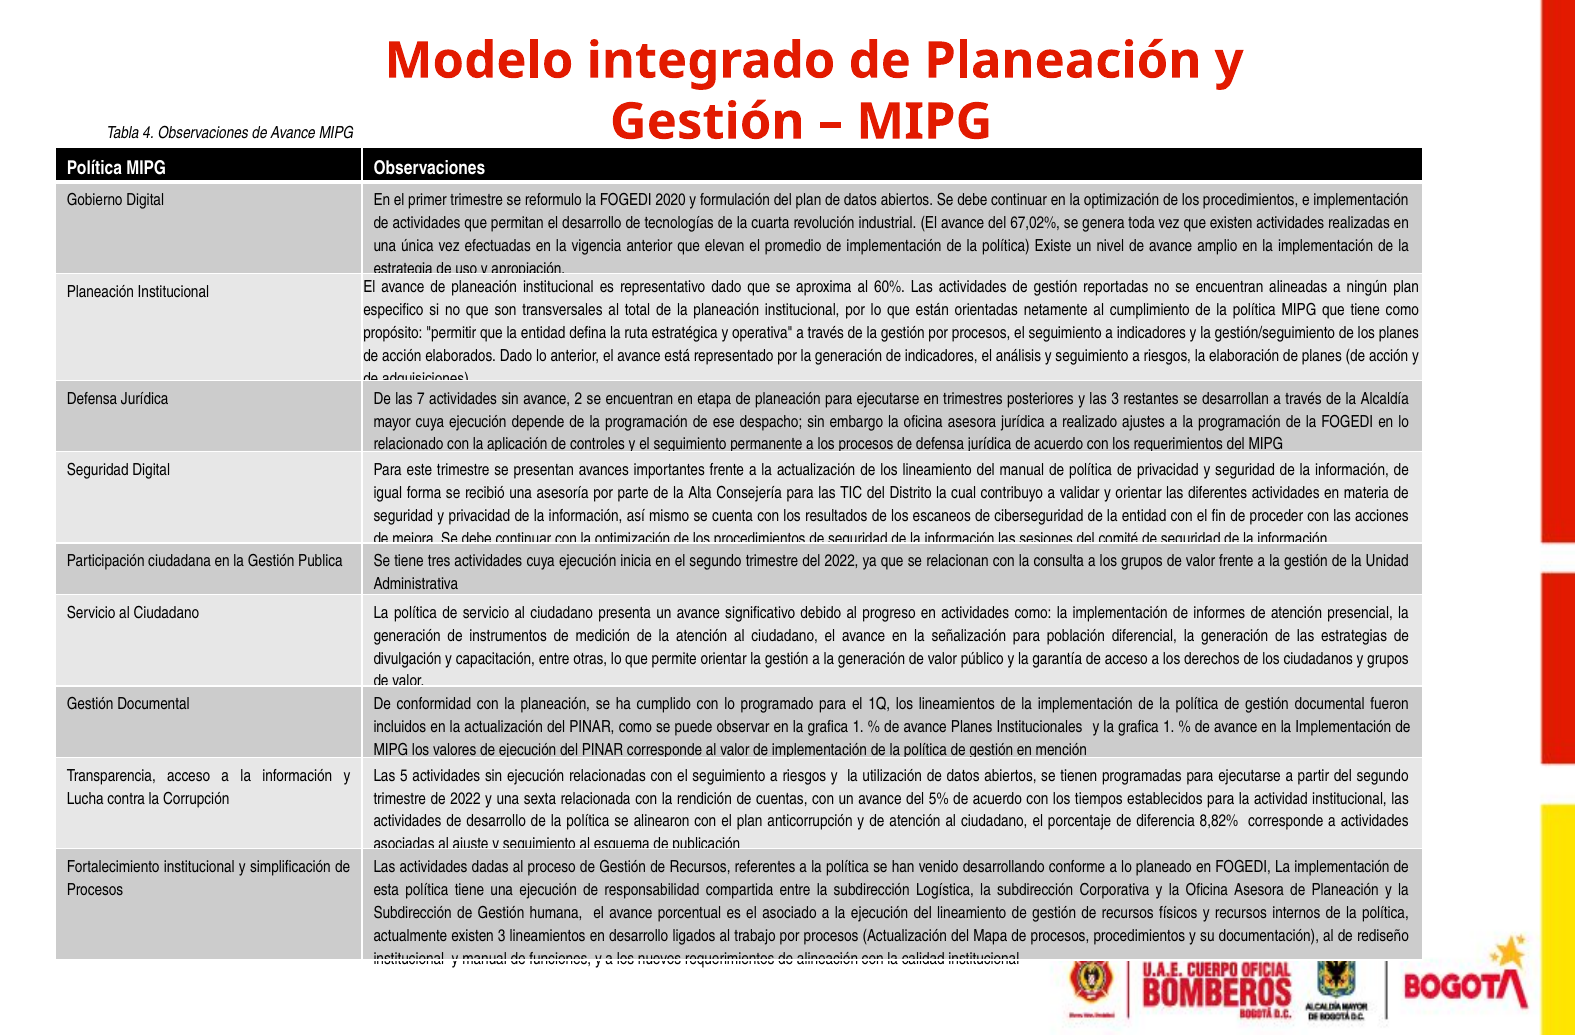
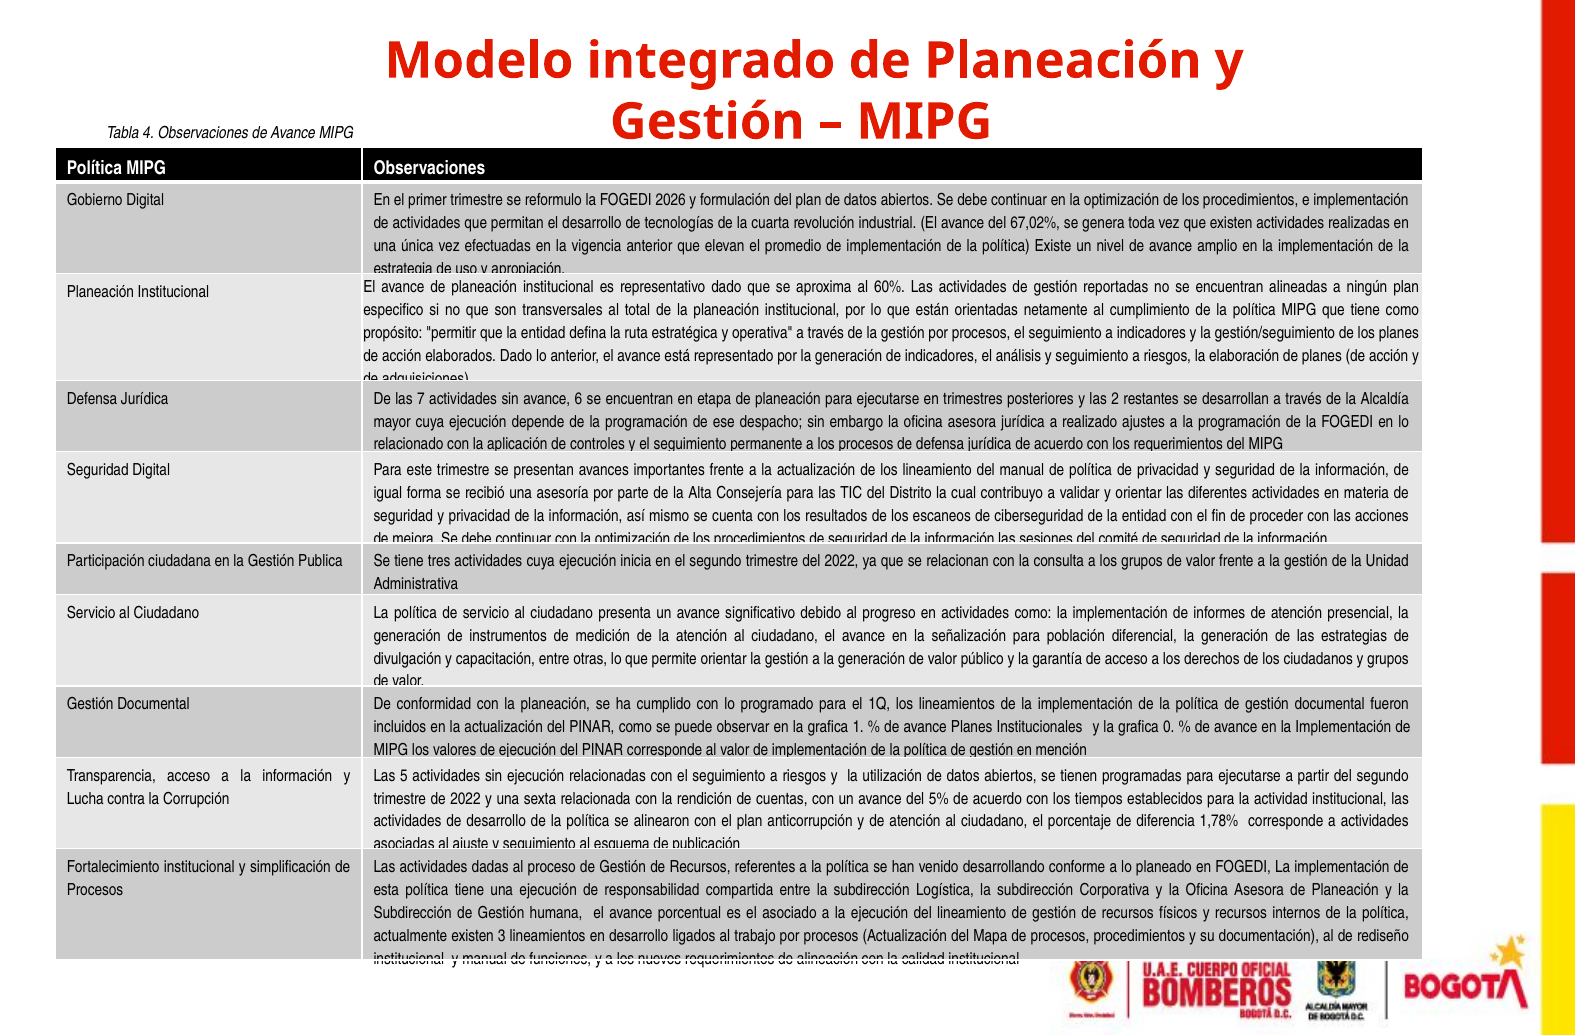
2020: 2020 -> 2026 (671, 200)
2: 2 -> 6 (578, 399)
las 3: 3 -> 2 (1115, 399)
y la grafica 1: 1 -> 0 (1169, 727)
8,82%: 8,82% -> 1,78% (1219, 821)
